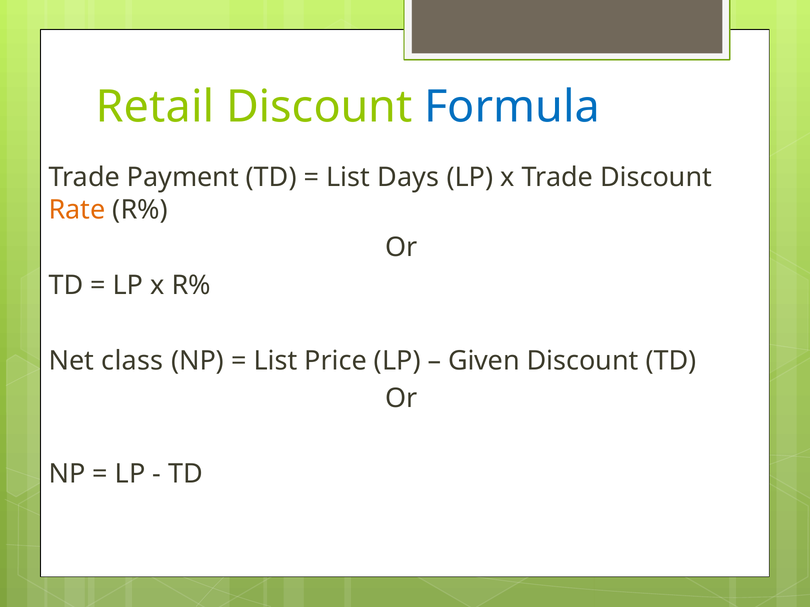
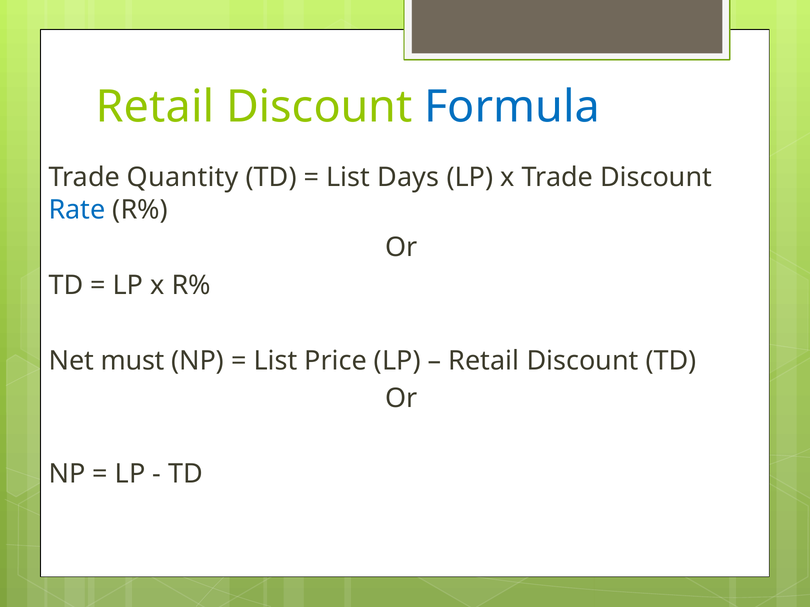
Payment: Payment -> Quantity (183, 177)
Rate colour: orange -> blue (77, 210)
class: class -> must (133, 361)
Given: Given -> Retail (484, 361)
